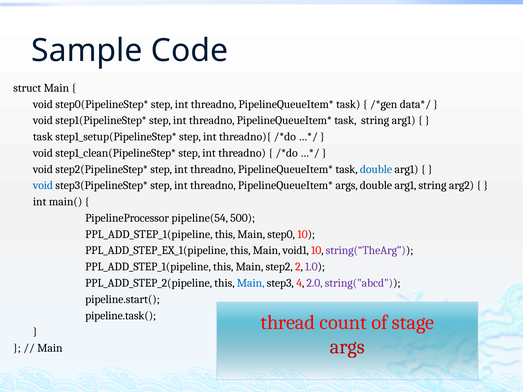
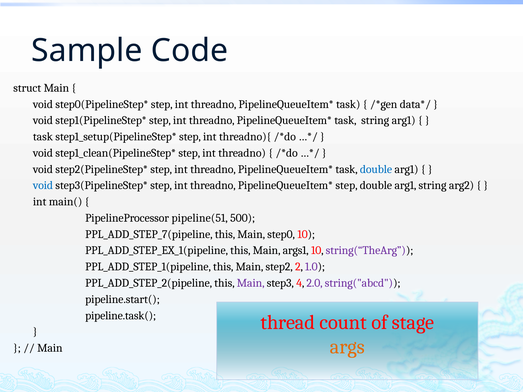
args: args -> step (347, 186)
pipeline(54: pipeline(54 -> pipeline(51 (200, 218)
PPL_ADD_STEP_1(pipeline: PPL_ADD_STEP_1(pipeline -> PPL_ADD_STEP_7(pipeline (149, 234)
void1: void1 -> args1 (296, 251)
Main colour: blue -> purple (251, 283)
args colour: red -> orange (347, 347)
